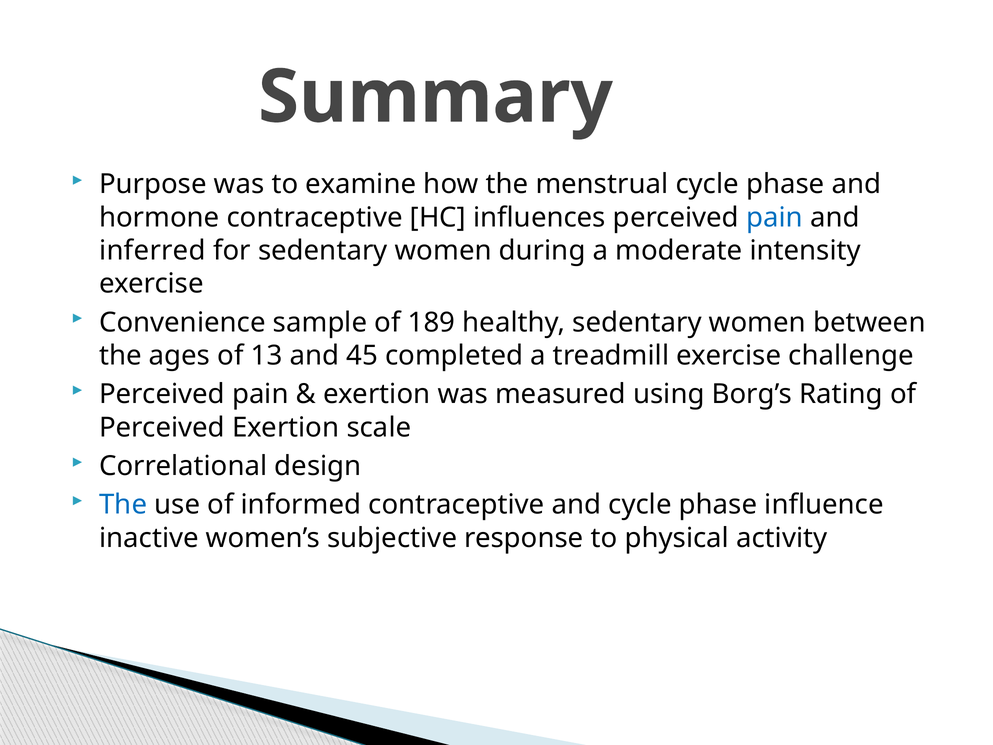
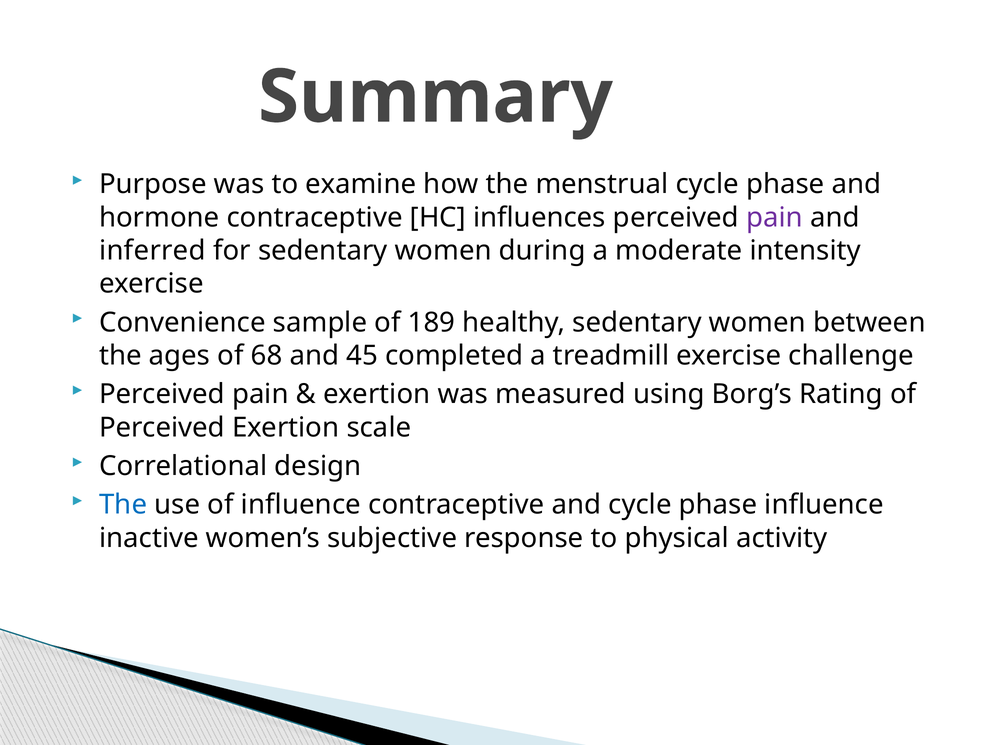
pain colour: blue -> purple (774, 217)
13: 13 -> 68 (267, 356)
of informed: informed -> influence (301, 505)
